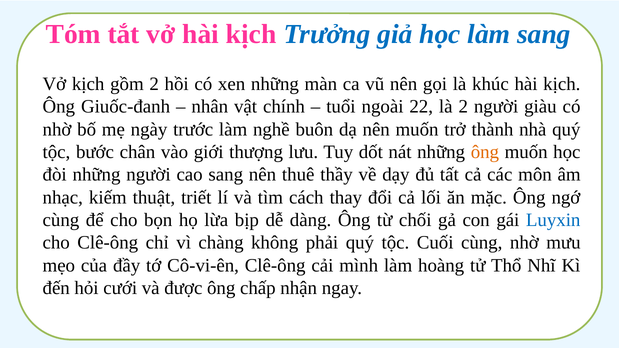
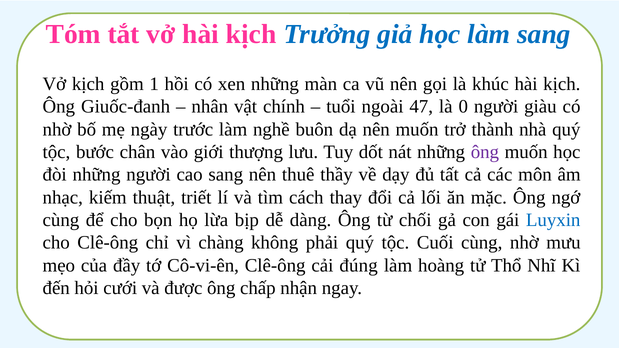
gồm 2: 2 -> 1 (154, 84)
22: 22 -> 47 (421, 107)
là 2: 2 -> 0 (463, 107)
ông colour: orange -> purple (485, 152)
mình: mình -> đúng (359, 266)
